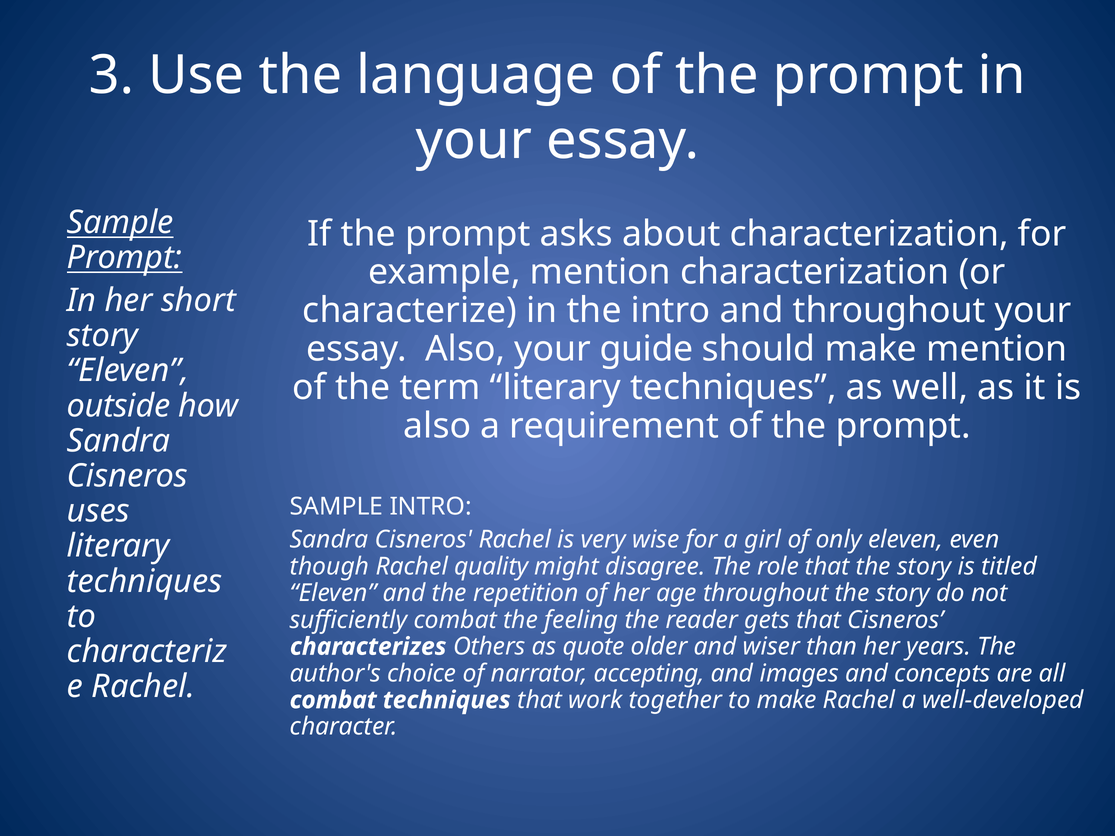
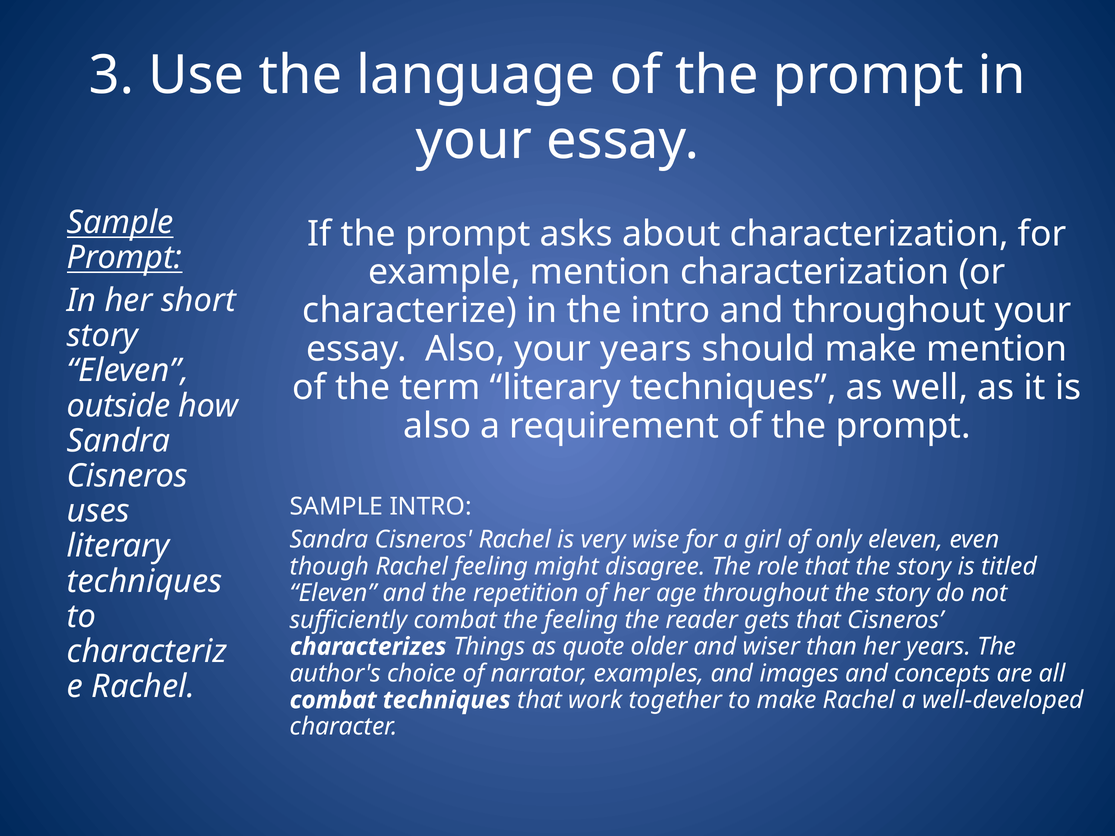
your guide: guide -> years (646, 349)
Rachel quality: quality -> feeling (491, 567)
Others: Others -> Things (489, 647)
accepting: accepting -> examples (649, 674)
